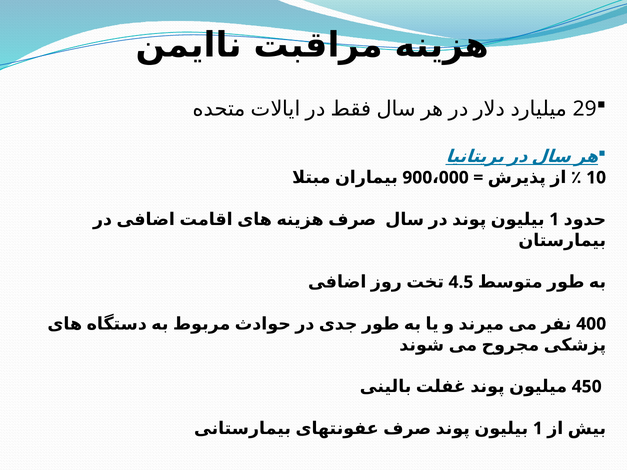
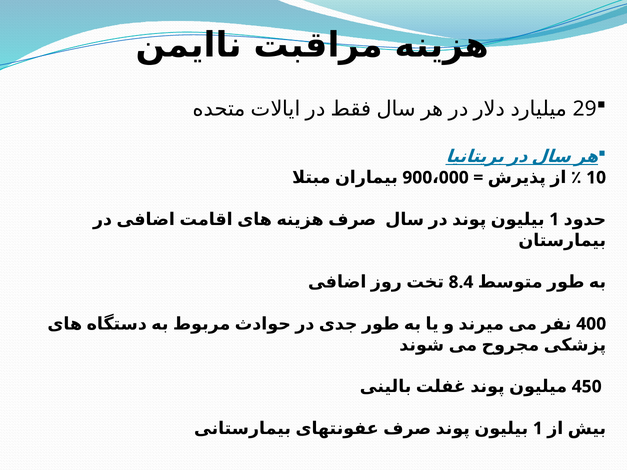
4.5: 4.5 -> 8.4 (461, 282)
